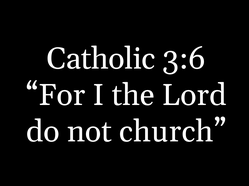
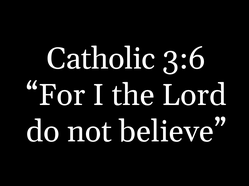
church: church -> believe (173, 132)
